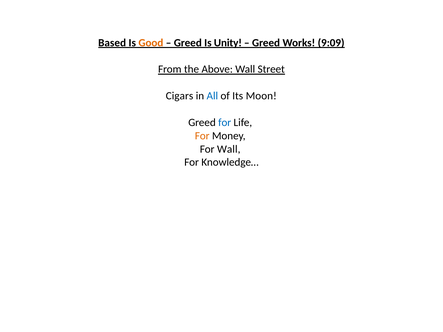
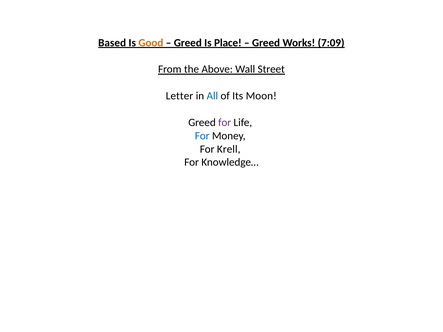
Unity: Unity -> Place (228, 43)
9:09: 9:09 -> 7:09 (331, 43)
Cigars: Cigars -> Letter (180, 96)
for colour: blue -> purple (225, 123)
For colour: orange -> blue (202, 136)
For Wall: Wall -> Krell (229, 149)
